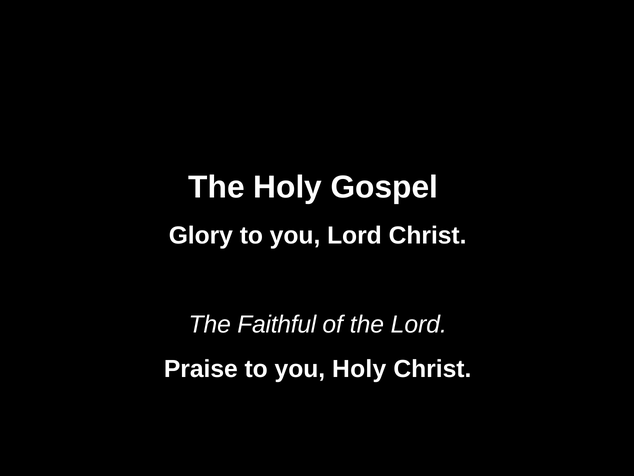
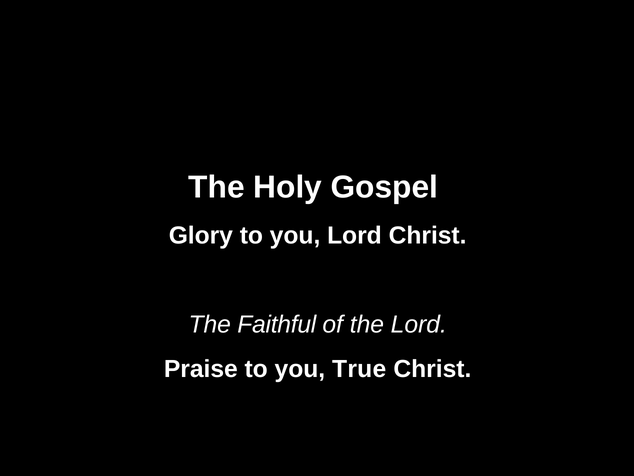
you Holy: Holy -> True (359, 368)
